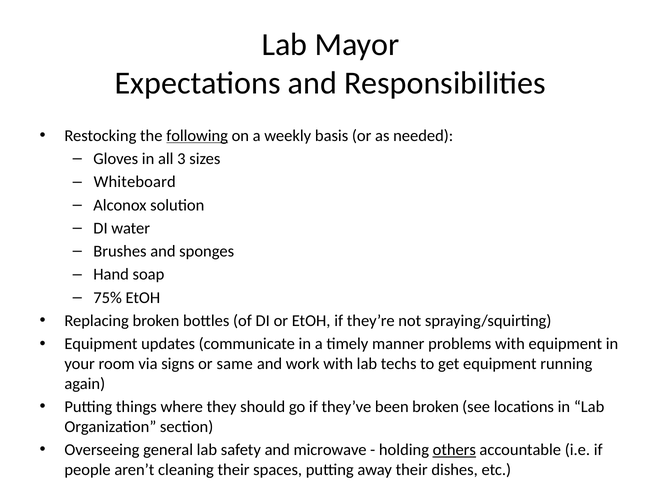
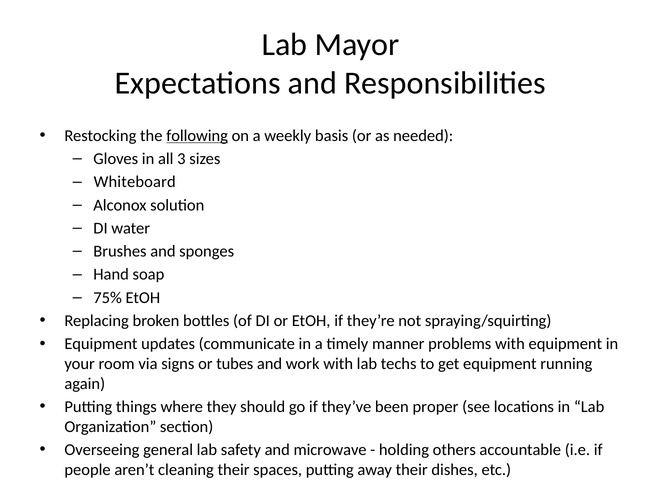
same: same -> tubes (235, 364)
been broken: broken -> proper (435, 407)
others underline: present -> none (454, 450)
